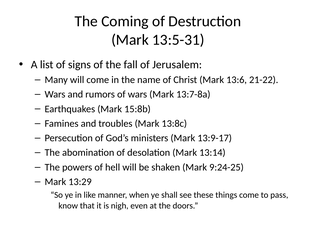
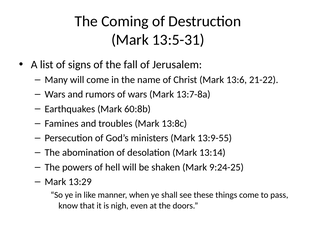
15:8b: 15:8b -> 60:8b (137, 109)
13:9-17: 13:9-17 -> 13:9-55 (215, 138)
